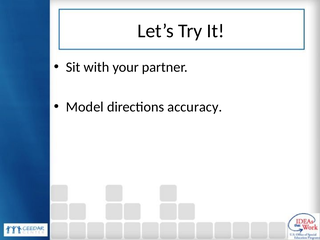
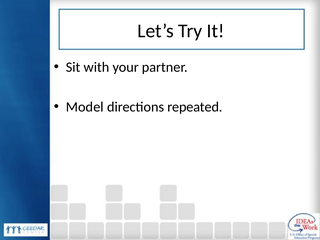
accuracy: accuracy -> repeated (195, 107)
